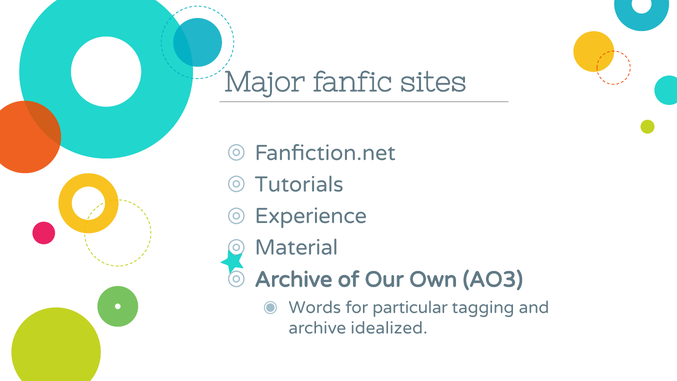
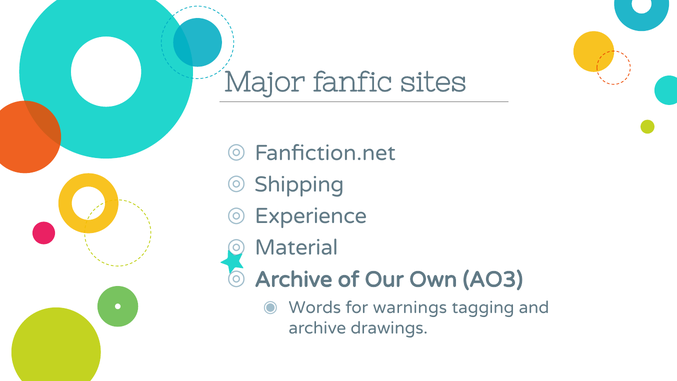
Tutorials: Tutorials -> Shipping (299, 185)
particular: particular -> warnings (410, 308)
idealized: idealized -> drawings (389, 328)
